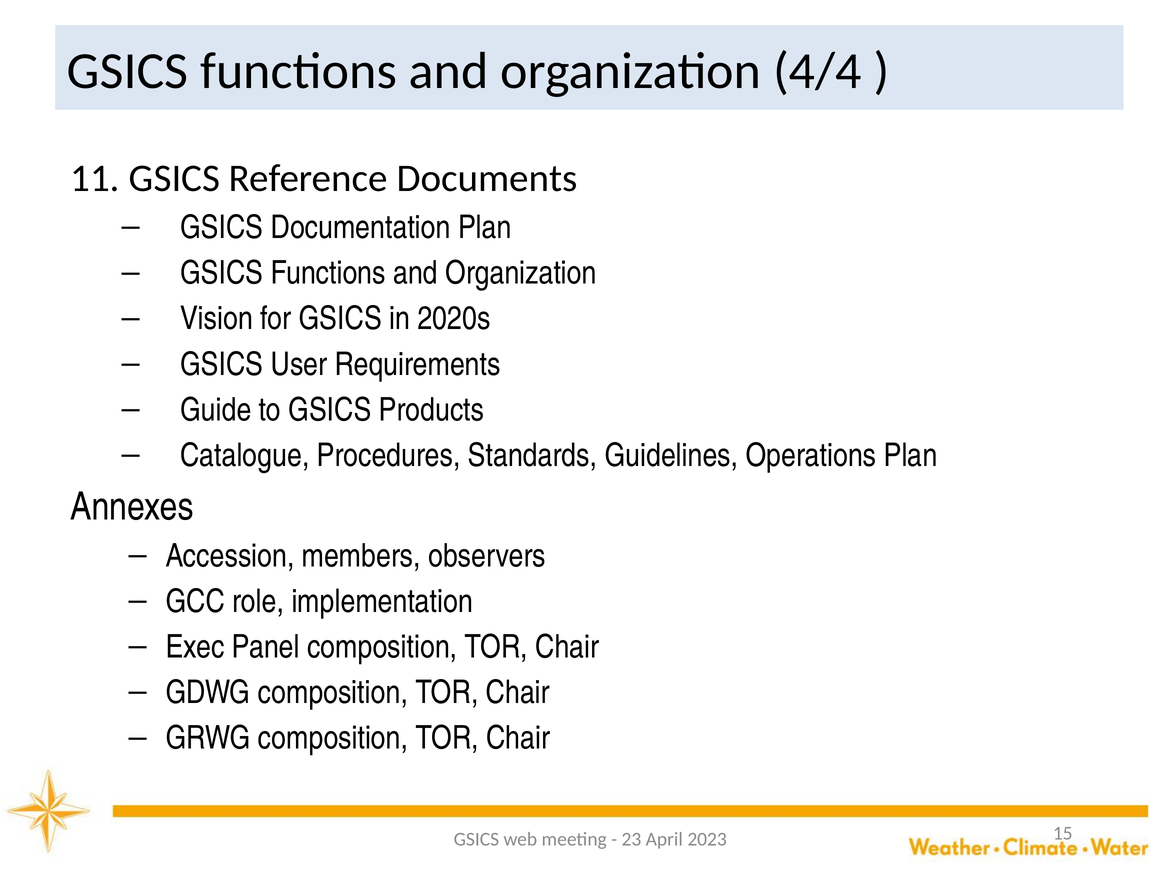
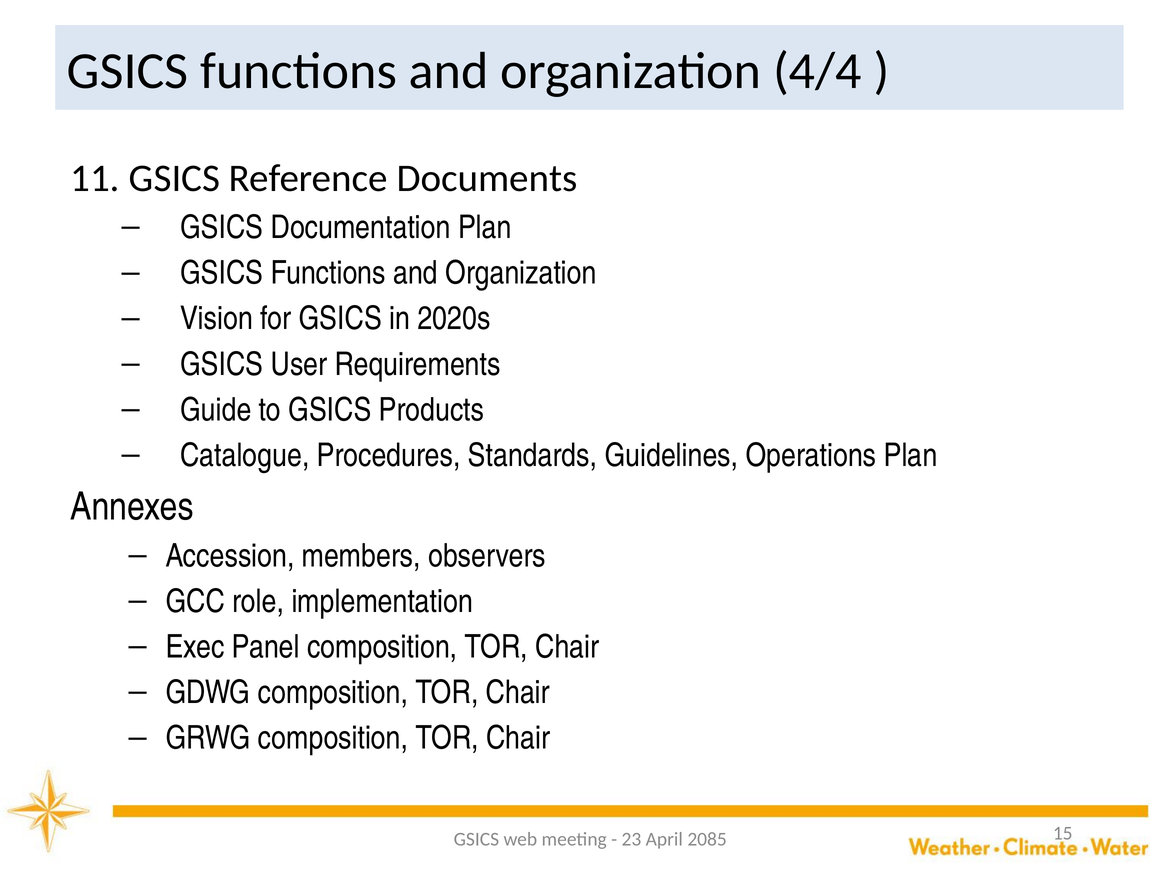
2023: 2023 -> 2085 (707, 839)
